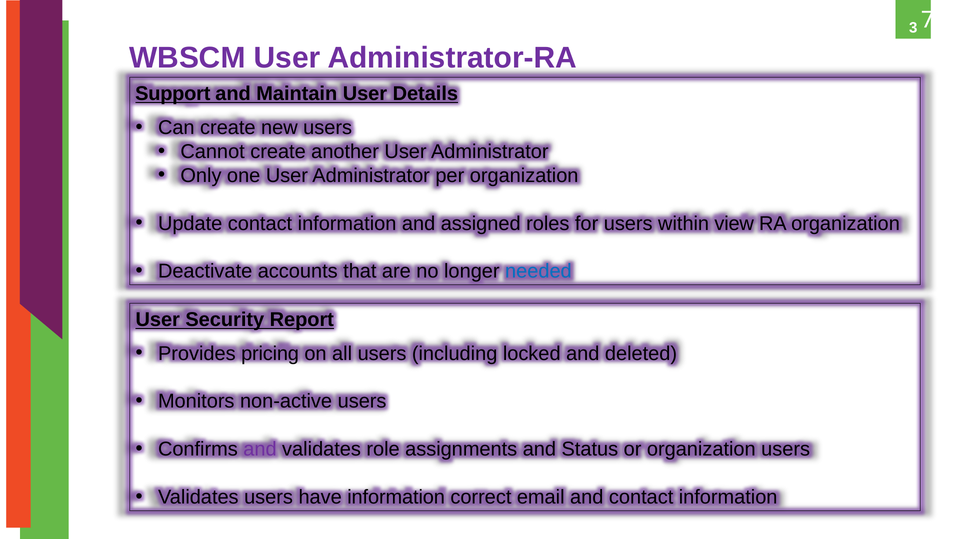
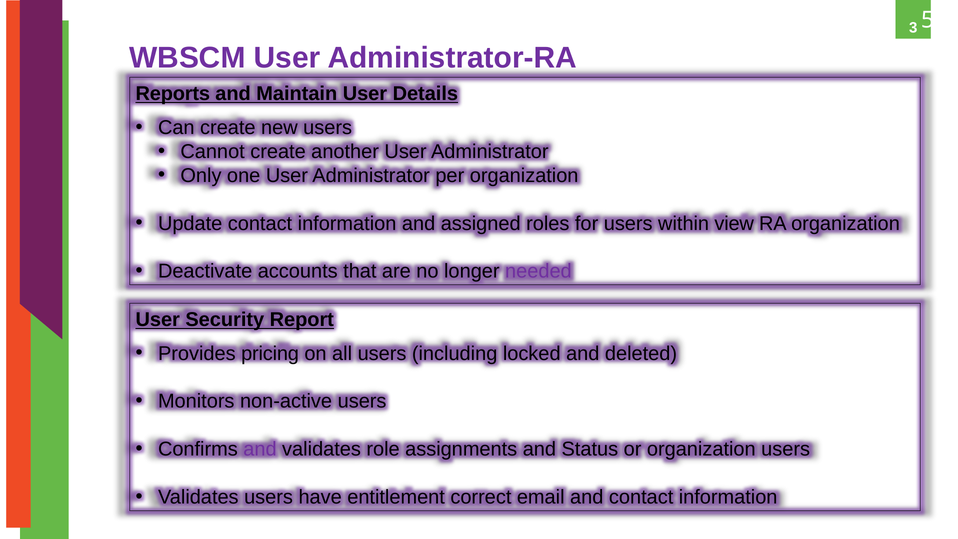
7: 7 -> 5 (928, 20)
Support: Support -> Reports (173, 94)
needed colour: blue -> purple (538, 271)
have information: information -> entitlement (396, 497)
